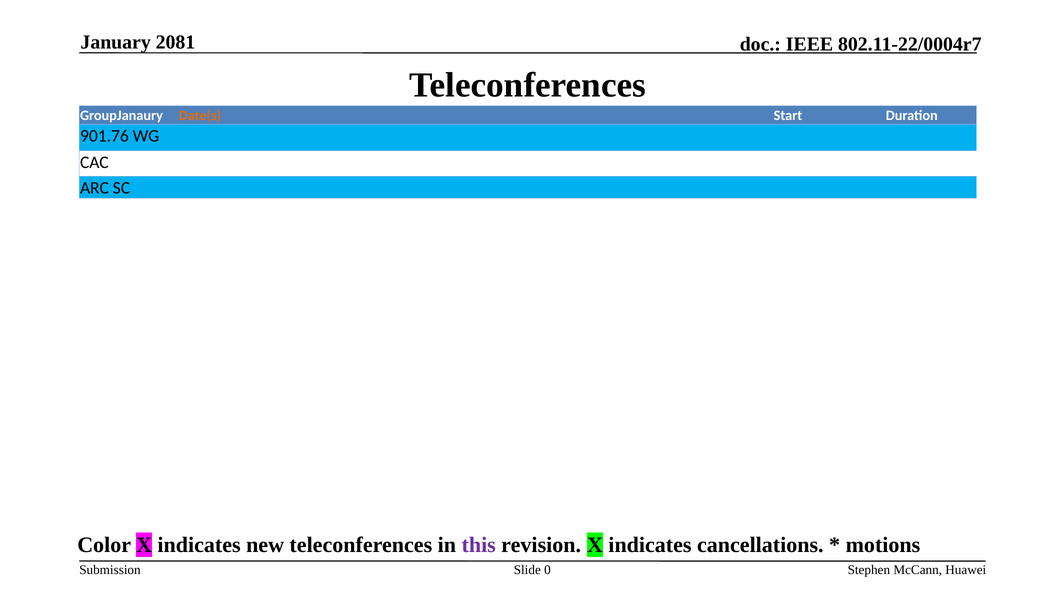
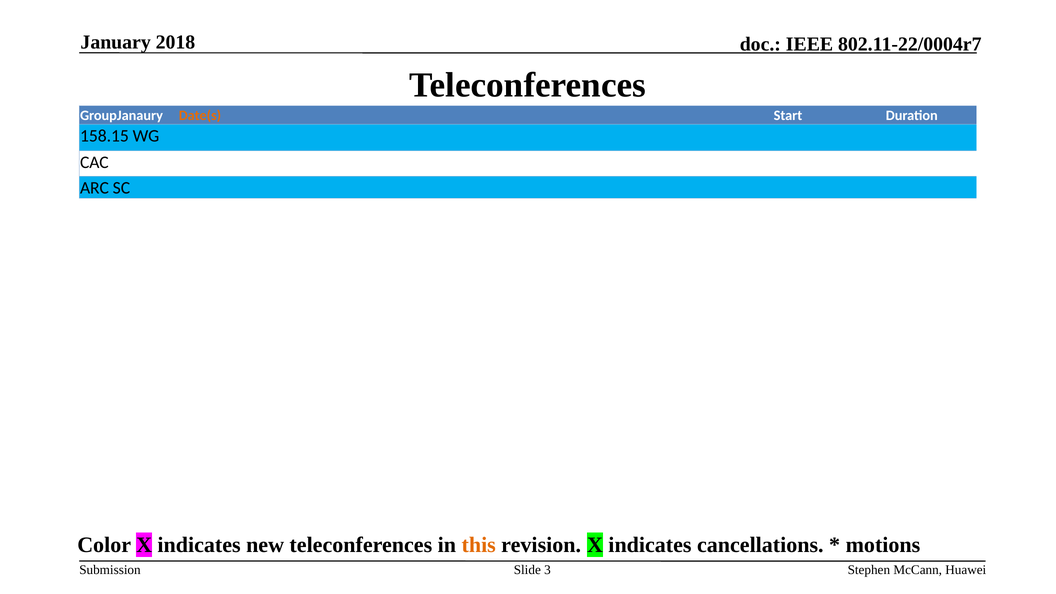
2081: 2081 -> 2018 (175, 42)
901.76: 901.76 -> 158.15 (104, 136)
this colour: purple -> orange (479, 545)
0: 0 -> 3 (547, 570)
